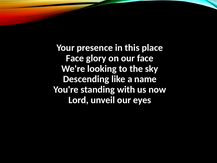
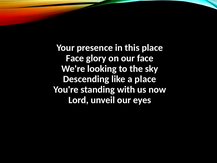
a name: name -> place (145, 79)
